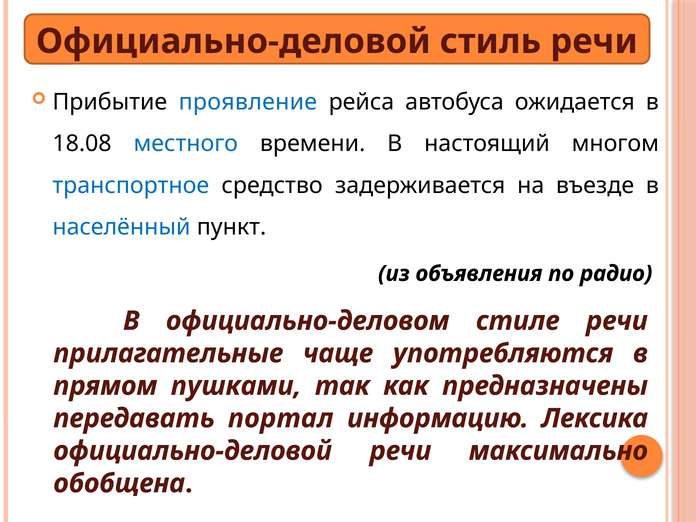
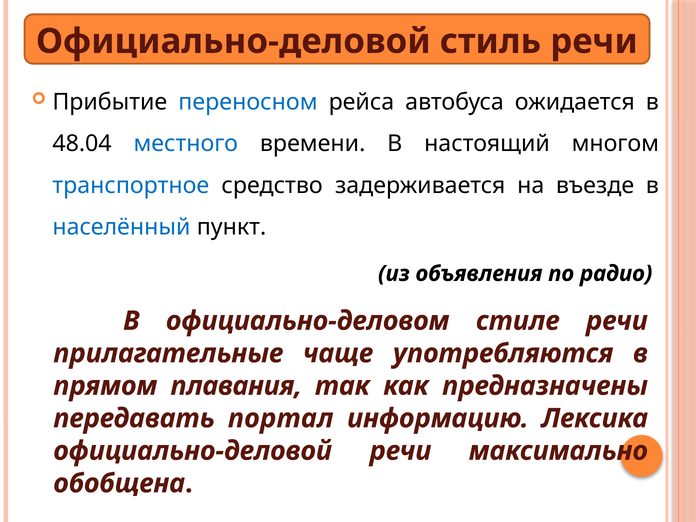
проявление: проявление -> переносном (248, 102)
18.08: 18.08 -> 48.04 (82, 144)
пушками: пушками -> плавания (236, 386)
